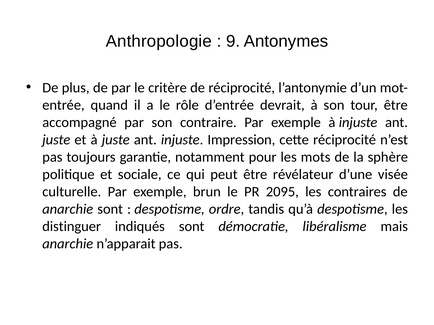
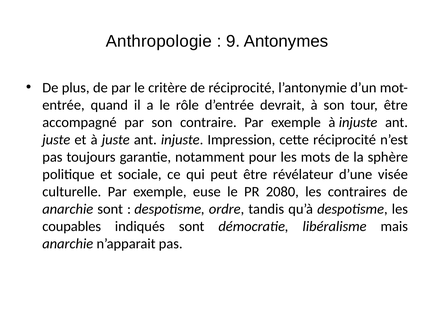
brun: brun -> euse (207, 192)
2095: 2095 -> 2080 (282, 192)
distinguer: distinguer -> coupables (72, 227)
